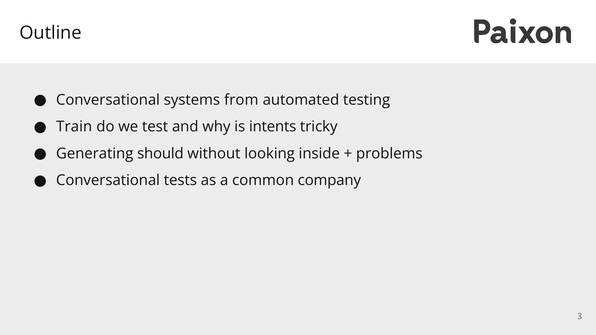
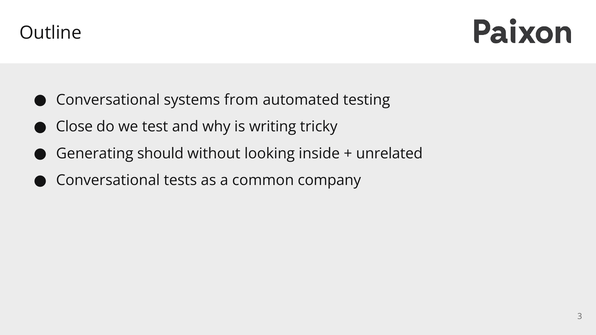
Train: Train -> Close (74, 127)
intents: intents -> writing (273, 127)
problems: problems -> unrelated (389, 154)
